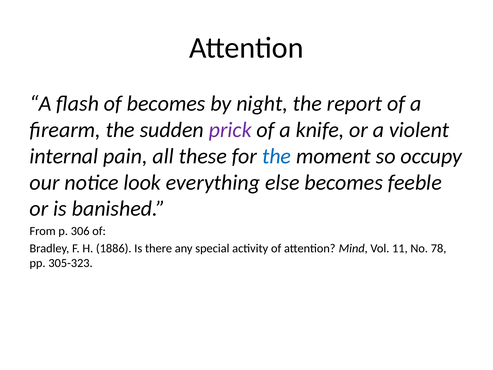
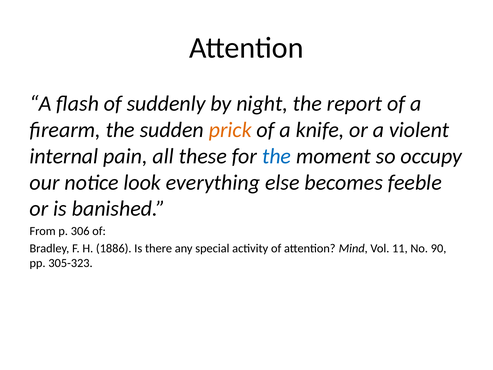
of becomes: becomes -> suddenly (166, 103)
prick colour: purple -> orange (230, 130)
78: 78 -> 90 (439, 248)
